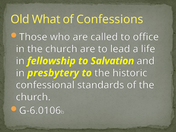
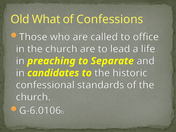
fellowship: fellowship -> preaching (51, 61)
Salvation: Salvation -> Separate (112, 61)
presbytery: presbytery -> candidates (53, 73)
